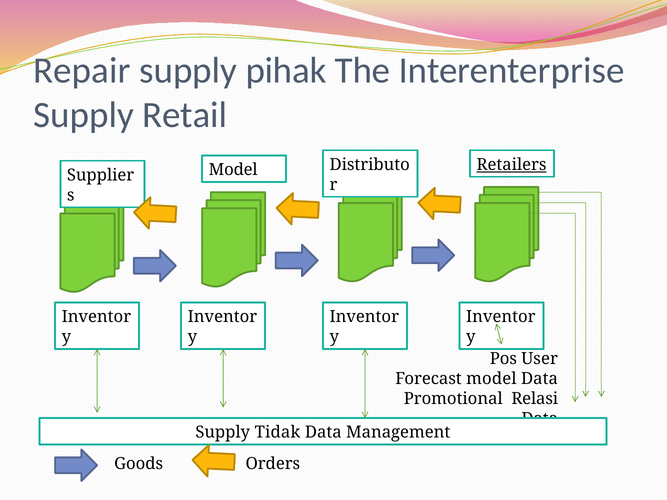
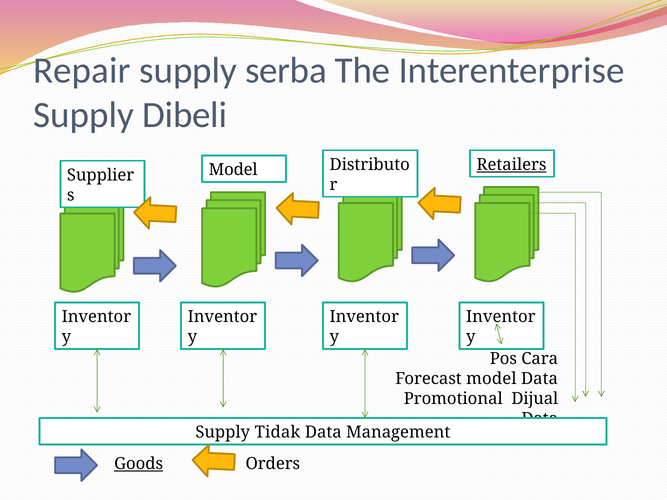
pihak: pihak -> serba (286, 71)
Retail: Retail -> Dibeli (185, 115)
User: User -> Cara (540, 359)
Relasi: Relasi -> Dijual (535, 399)
Goods underline: none -> present (139, 464)
